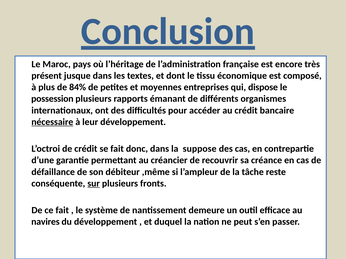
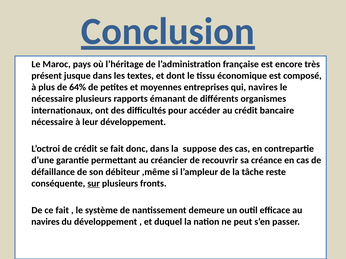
84%: 84% -> 64% (78, 87)
qui dispose: dispose -> navires (263, 87)
possession: possession -> nécessaire (52, 99)
nécessaire underline: present -> none (52, 122)
